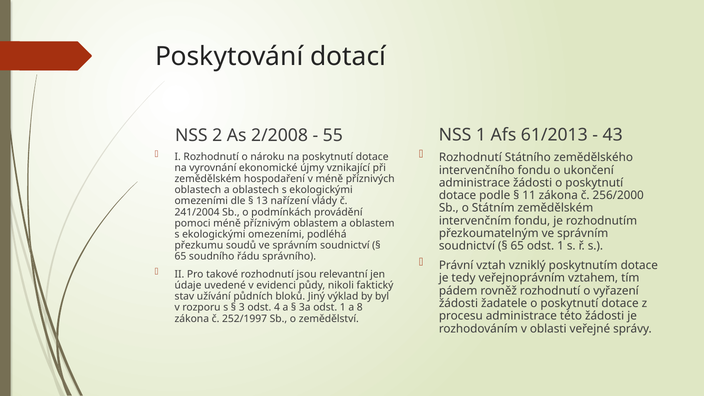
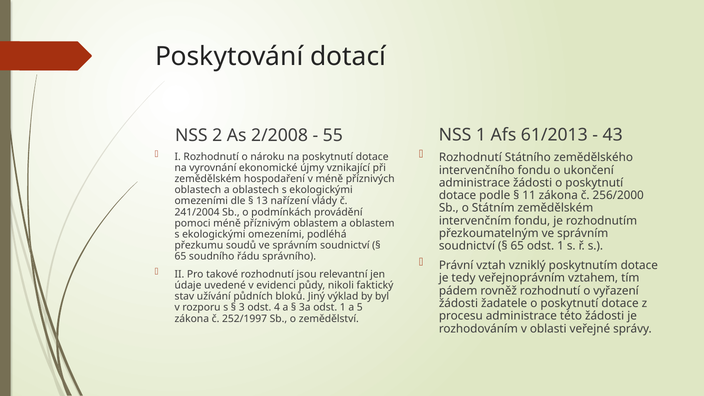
8: 8 -> 5 (360, 308)
